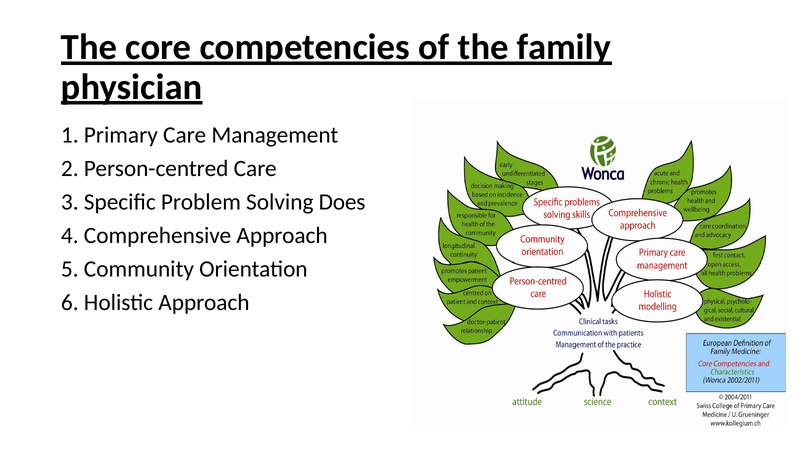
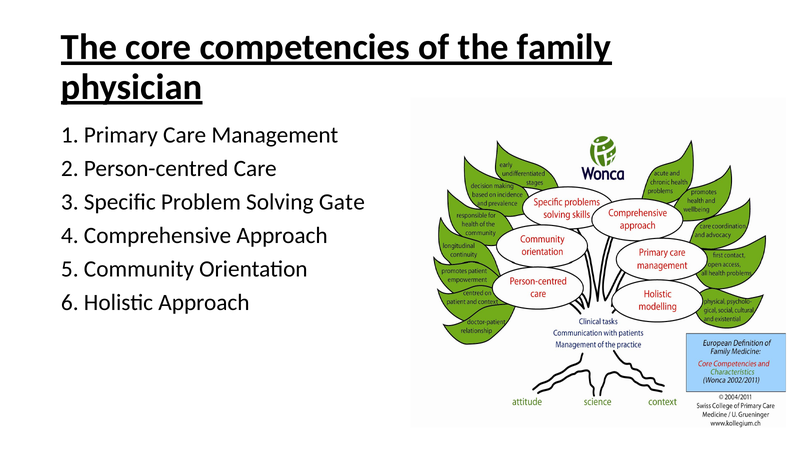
Does: Does -> Gate (342, 202)
